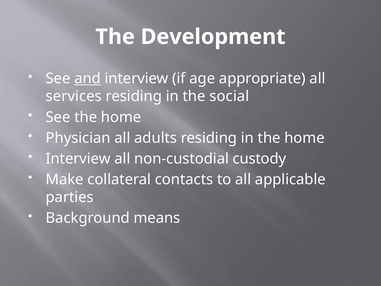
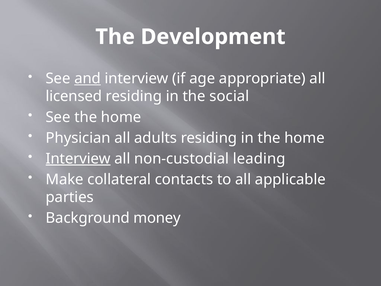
services: services -> licensed (74, 96)
Interview underline: none -> present (78, 159)
custody: custody -> leading (259, 159)
means: means -> money (157, 218)
